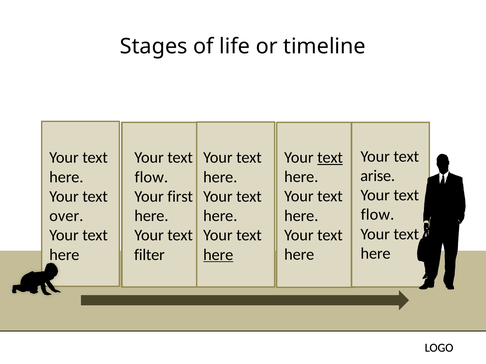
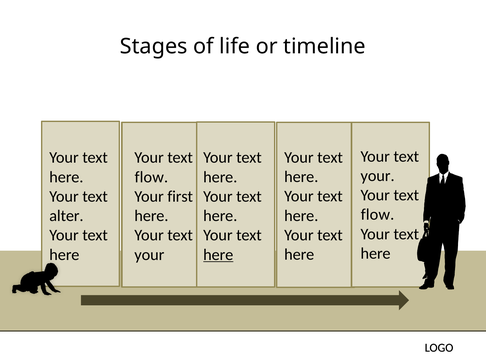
text underline: present -> none (330, 158)
arise: arise -> your (378, 176)
over: over -> alter (66, 216)
filter: filter -> your (149, 255)
